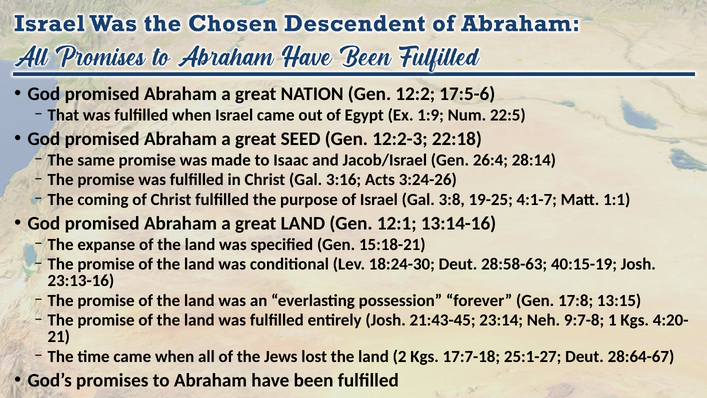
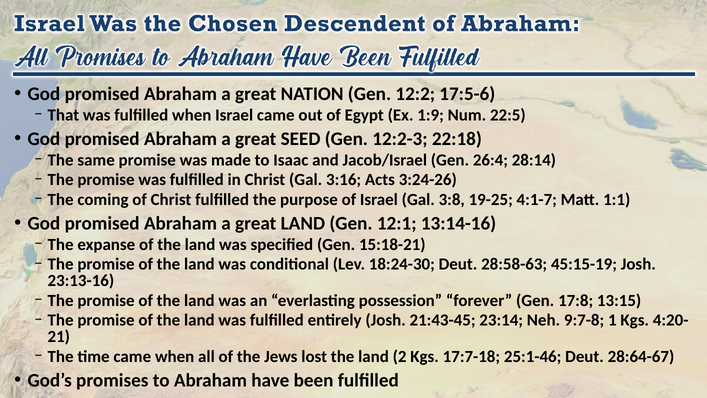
40:15-19: 40:15-19 -> 45:15-19 (584, 264)
25:1-27: 25:1-27 -> 25:1-46 (533, 356)
